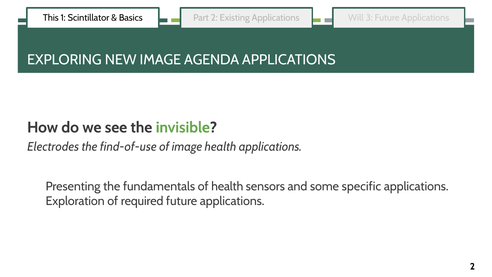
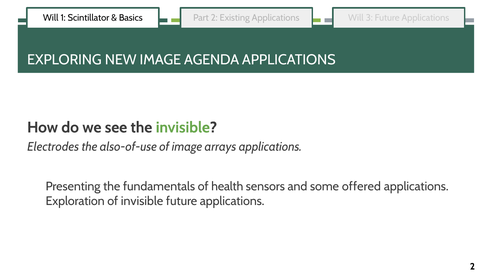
This: This -> Will (51, 18)
find-of-use: find-of-use -> also-of-use (128, 147)
image health: health -> arrays (220, 147)
specific: specific -> offered (361, 186)
of required: required -> invisible (142, 201)
